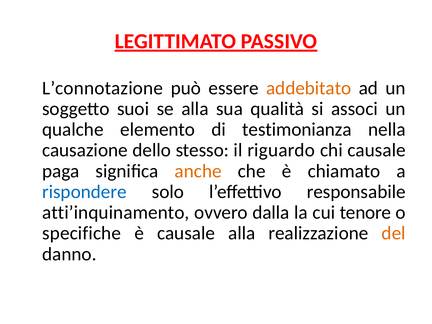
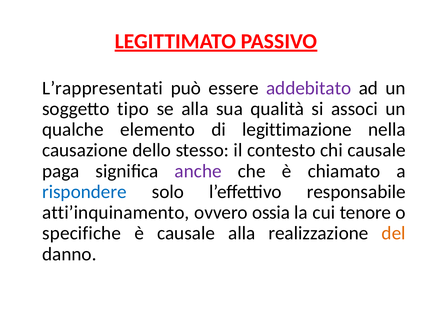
L’connotazione: L’connotazione -> L’rappresentati (103, 88)
addebitato colour: orange -> purple (309, 88)
suoi: suoi -> tipo (133, 109)
testimonianza: testimonianza -> legittimazione (297, 130)
riguardo: riguardo -> contesto (281, 150)
anche colour: orange -> purple (198, 171)
dalla: dalla -> ossia (271, 213)
